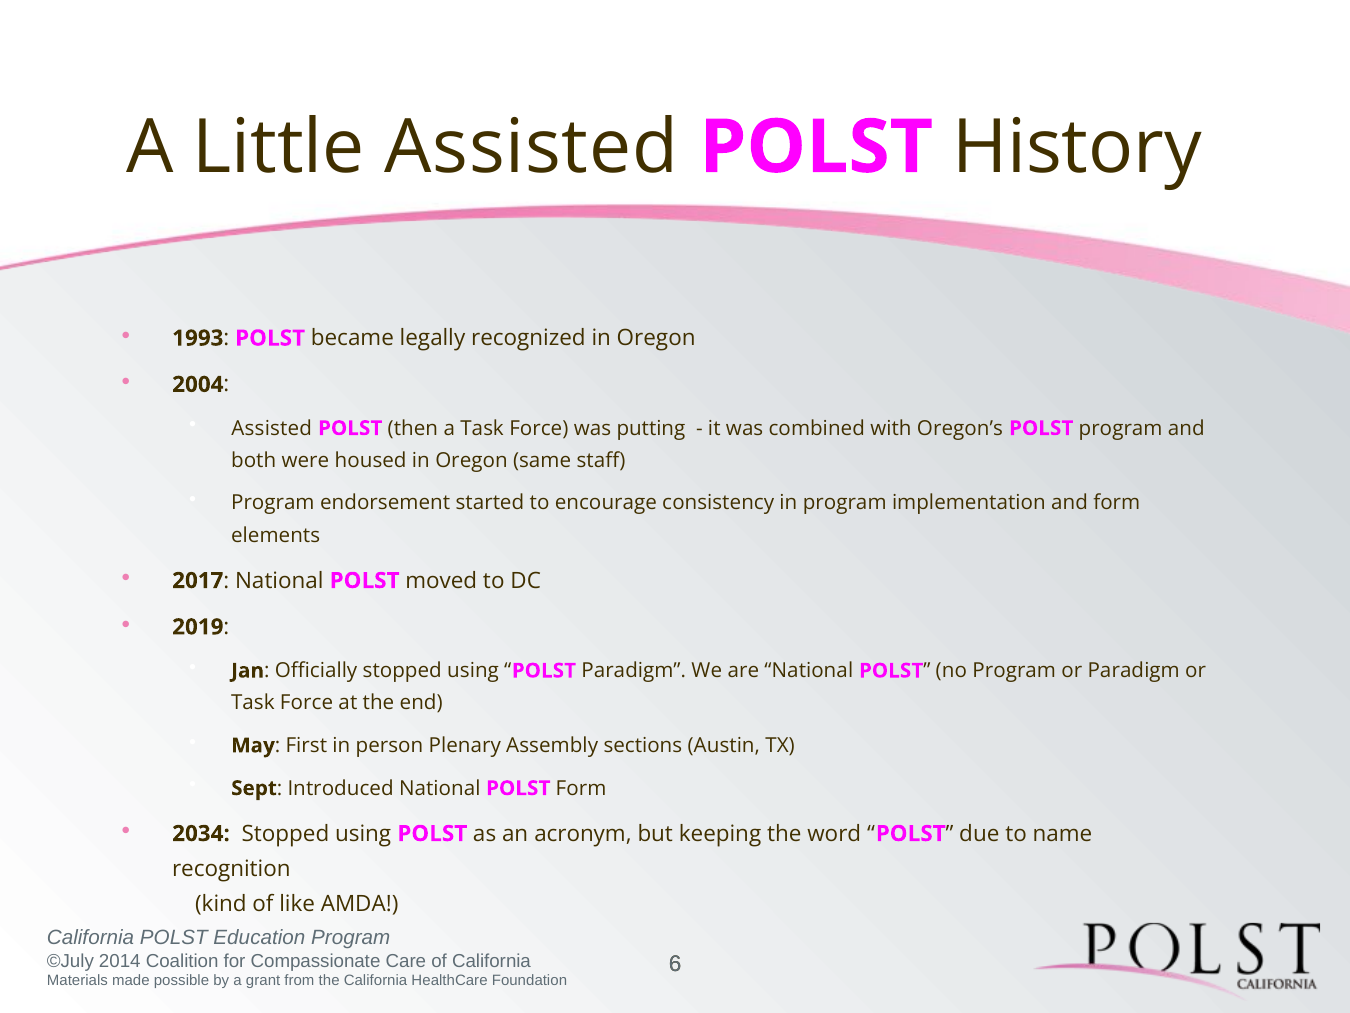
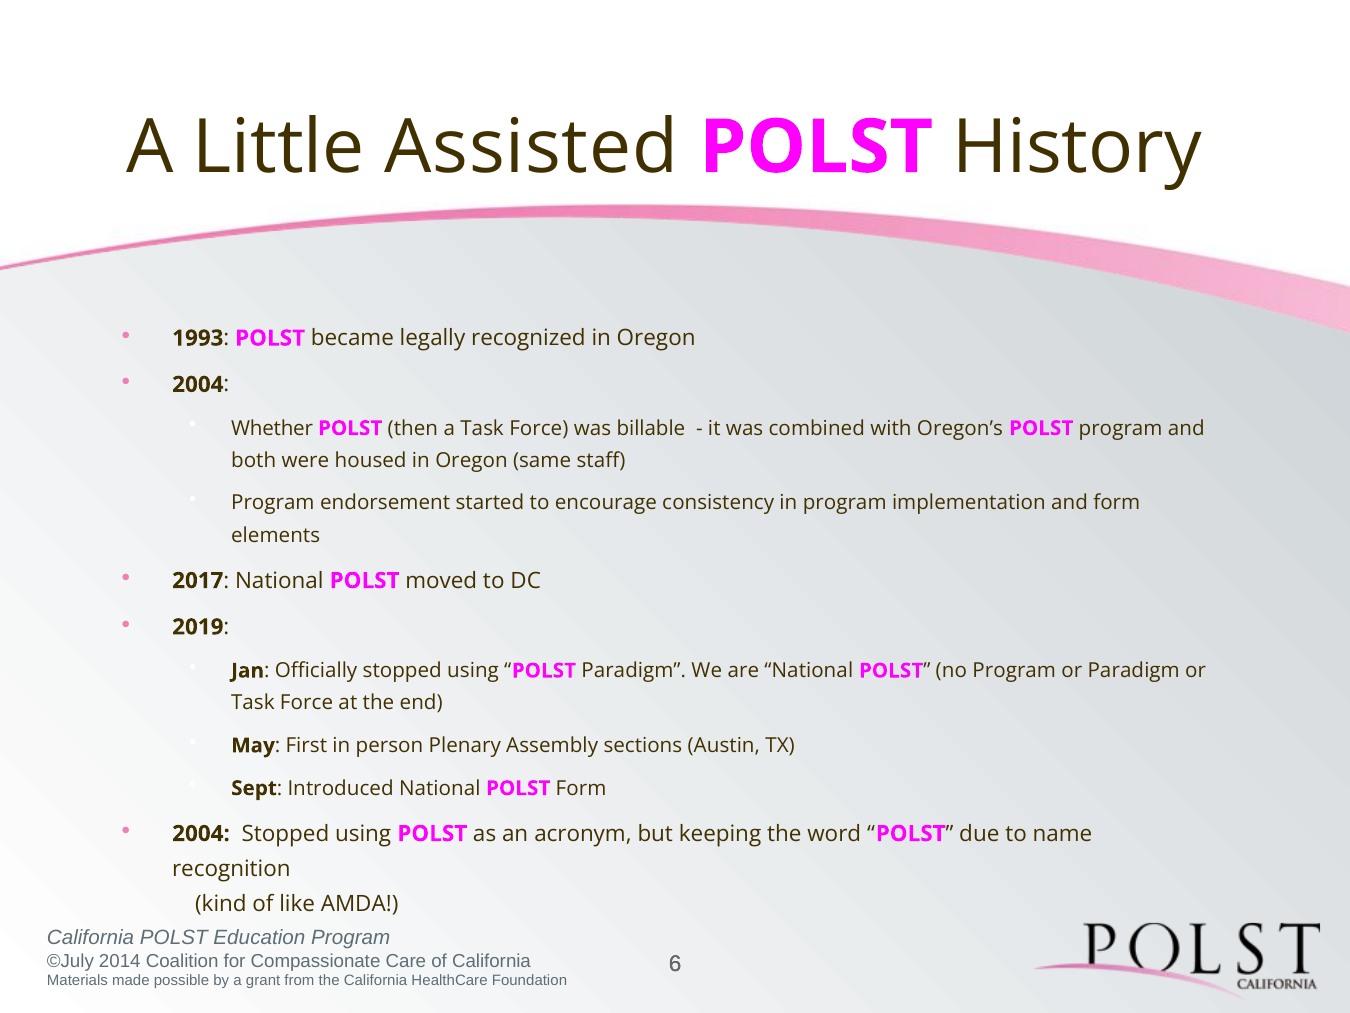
Assisted: Assisted -> Whether (272, 428)
putting: putting -> billable (651, 428)
2034: 2034 -> 2004 (201, 833)
